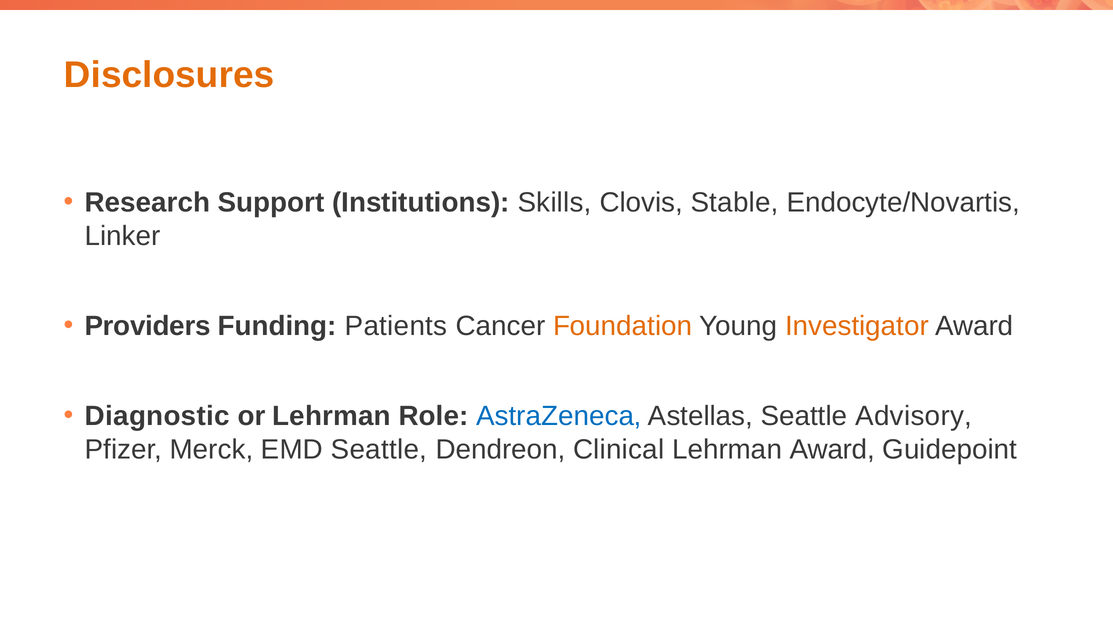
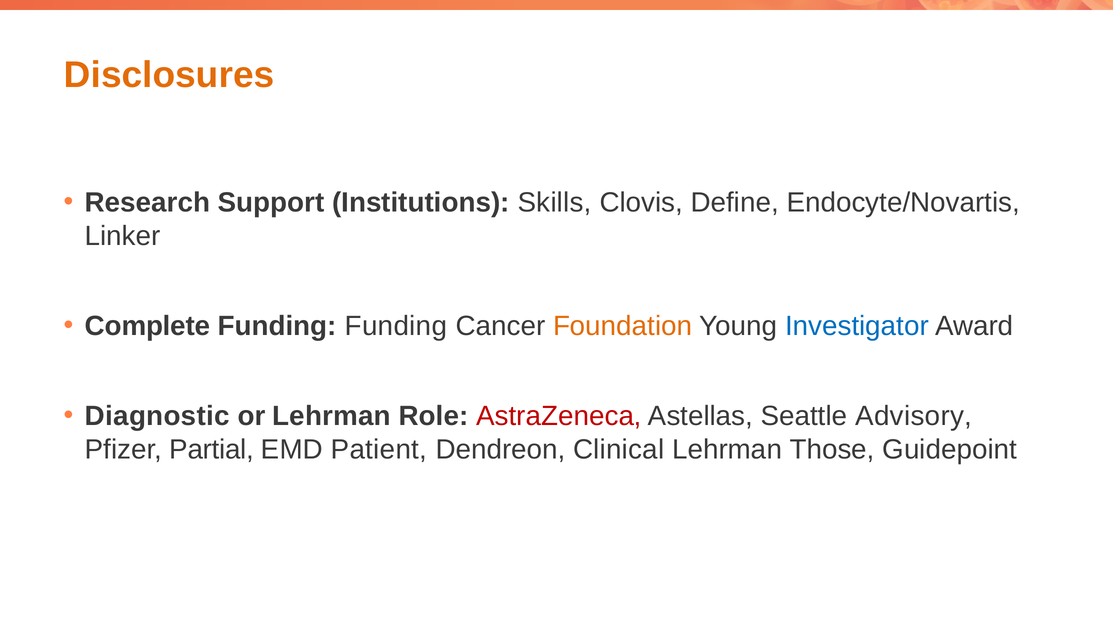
Stable: Stable -> Define (735, 203)
Providers: Providers -> Complete (148, 326)
Funding Patients: Patients -> Funding (396, 326)
Investigator colour: orange -> blue (857, 326)
AstraZeneca colour: blue -> red (559, 416)
Merck: Merck -> Partial (212, 449)
EMD Seattle: Seattle -> Patient (379, 449)
Lehrman Award: Award -> Those (832, 449)
